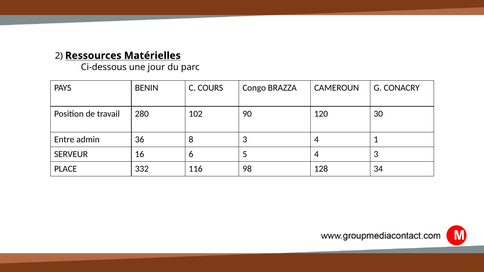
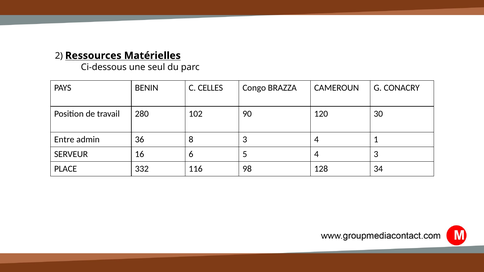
jour: jour -> seul (156, 67)
COURS: COURS -> CELLES (210, 88)
